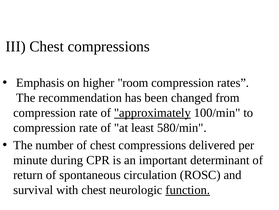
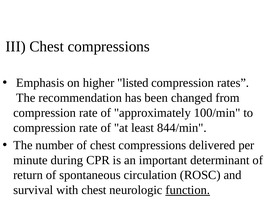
room: room -> listed (133, 83)
approximately underline: present -> none (152, 112)
580/min: 580/min -> 844/min (182, 127)
